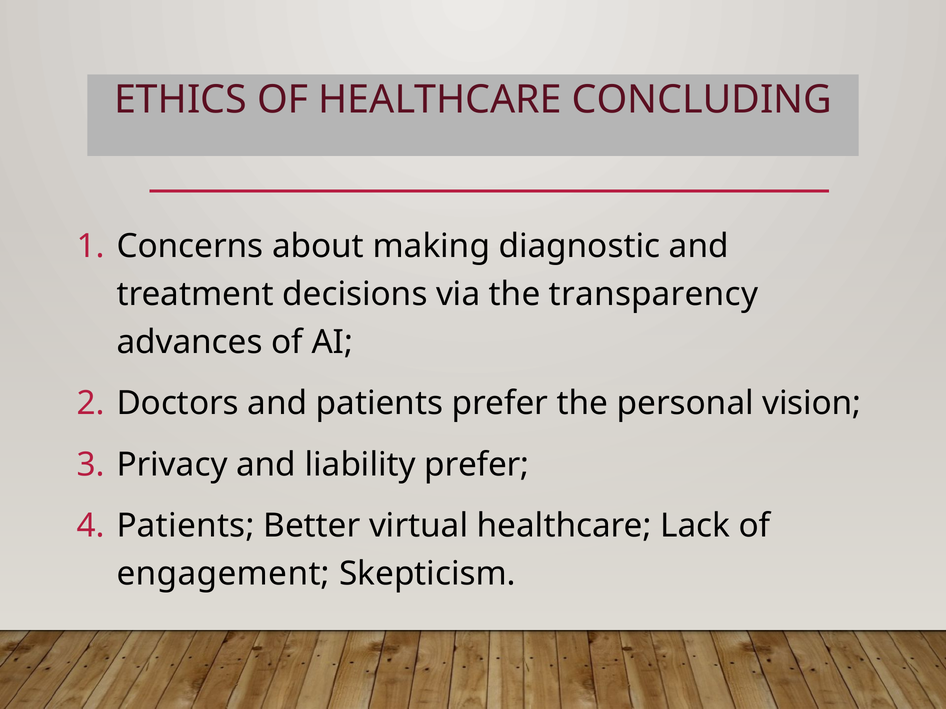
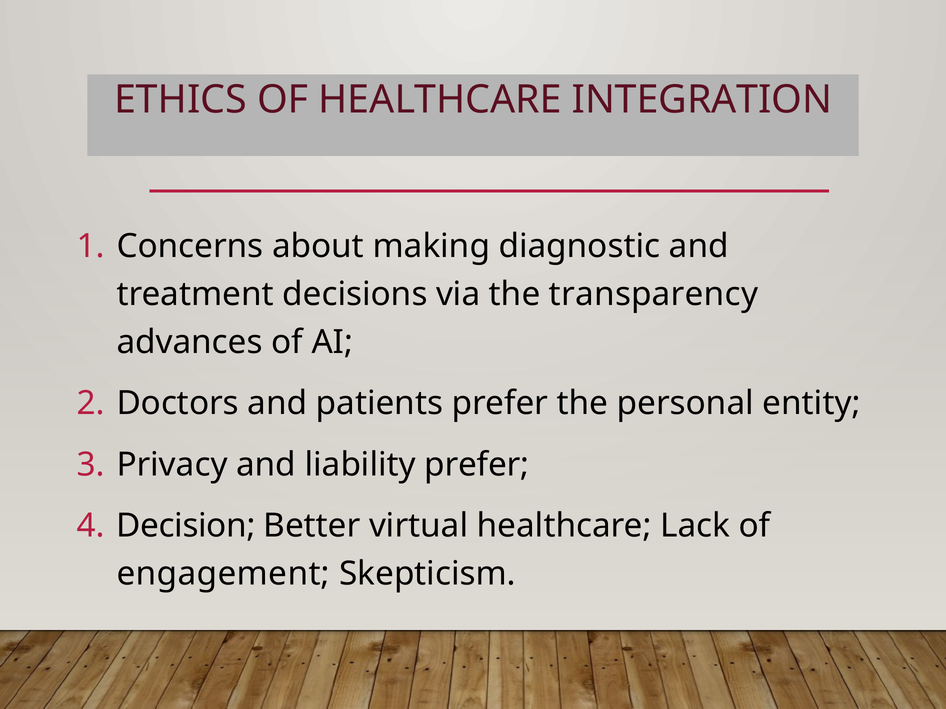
CONCLUDING: CONCLUDING -> INTEGRATION (702, 100)
vision: vision -> entity (812, 404)
Patients: Patients -> Decision (186, 526)
